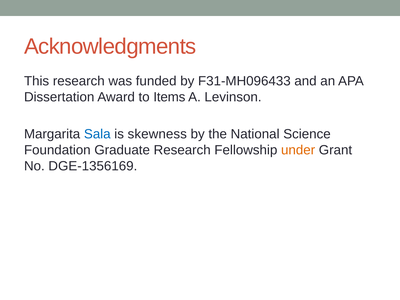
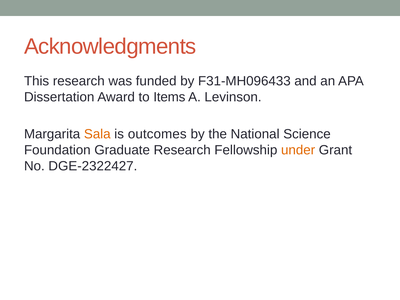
Sala colour: blue -> orange (97, 134)
skewness: skewness -> outcomes (157, 134)
DGE-1356169: DGE-1356169 -> DGE-2322427 (93, 166)
